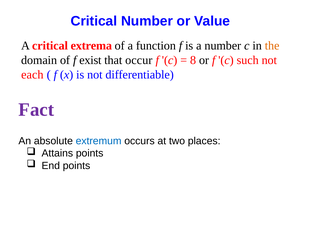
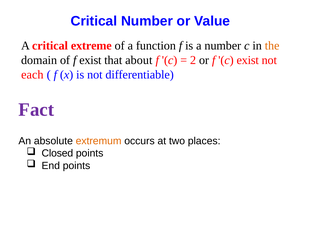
extrema: extrema -> extreme (91, 46)
occur: occur -> about (139, 60)
8: 8 -> 2 (193, 60)
c such: such -> exist (248, 60)
extremum colour: blue -> orange (99, 141)
Attains: Attains -> Closed (57, 153)
